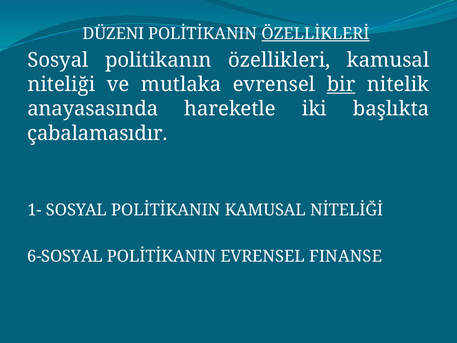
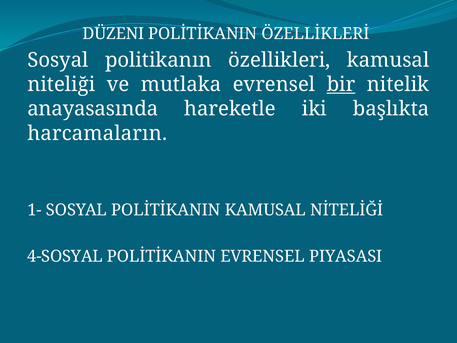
ÖZELLİKLERİ underline: present -> none (316, 34)
çabalamasıdır: çabalamasıdır -> harcamaların (97, 133)
6-SOSYAL: 6-SOSYAL -> 4-SOSYAL (65, 256)
FINANSE: FINANSE -> PIYASASI (346, 256)
